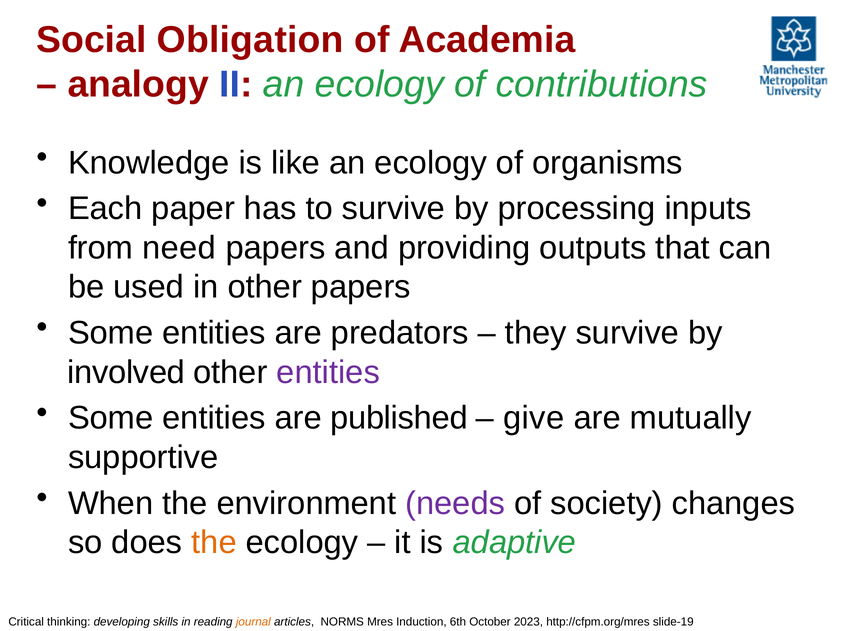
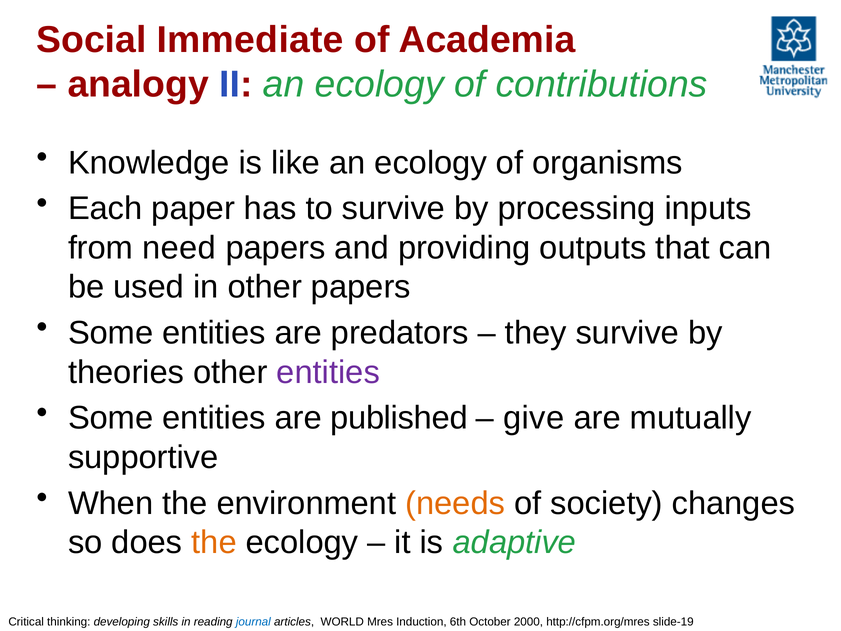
Obligation: Obligation -> Immediate (250, 40)
involved: involved -> theories (126, 372)
needs colour: purple -> orange (455, 503)
journal colour: orange -> blue (253, 622)
NORMS: NORMS -> WORLD (342, 622)
2023: 2023 -> 2000 (528, 622)
